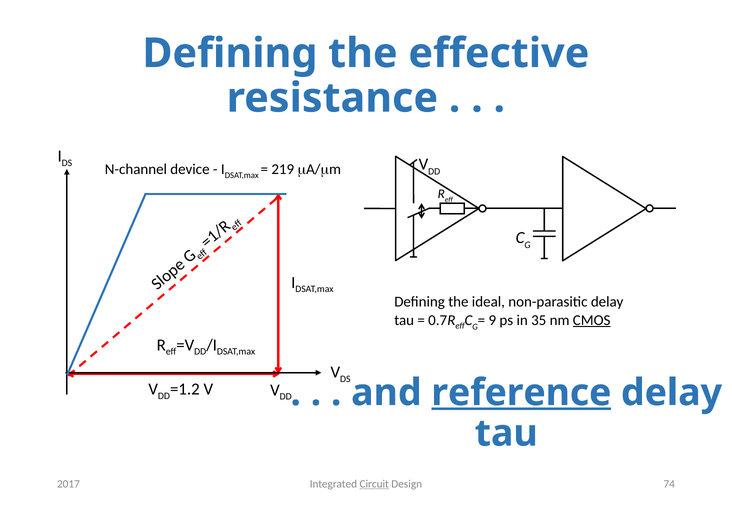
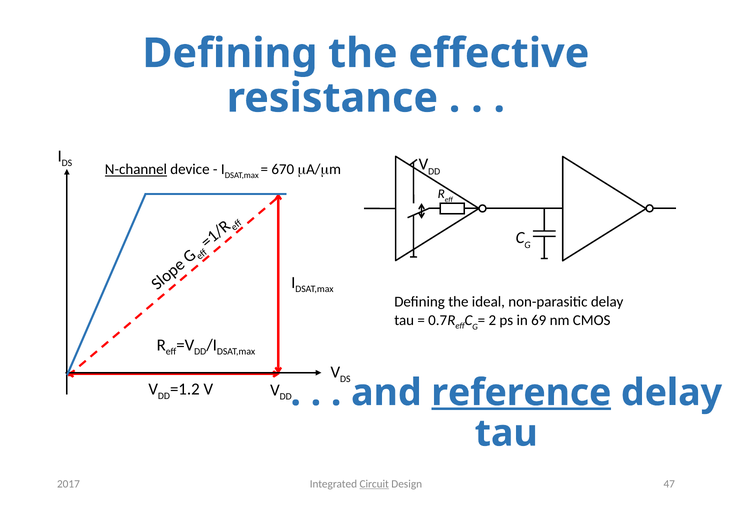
N-channel underline: none -> present (136, 169)
219: 219 -> 670 (283, 169)
9: 9 -> 2 (492, 320)
35: 35 -> 69 (539, 320)
CMOS underline: present -> none (592, 320)
74: 74 -> 47 (669, 484)
